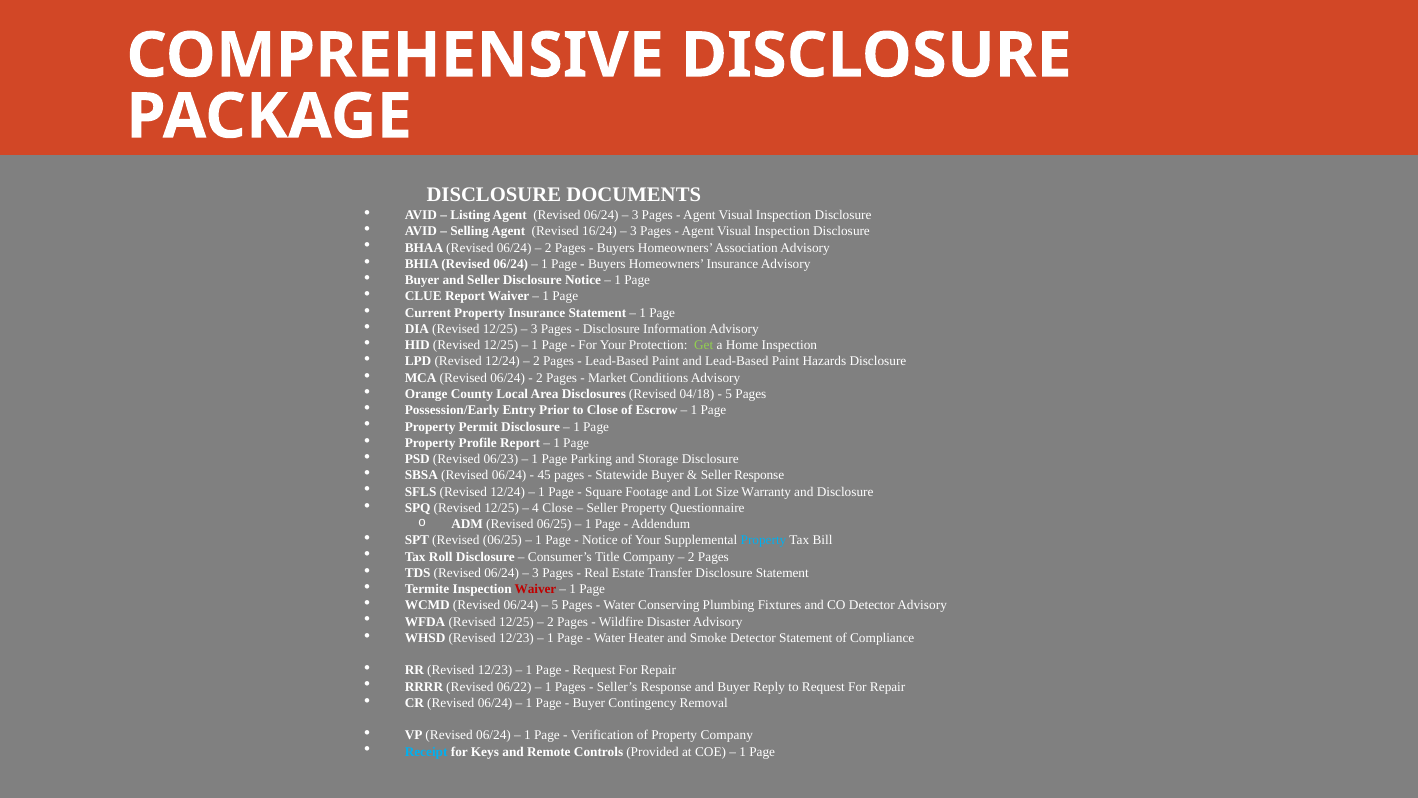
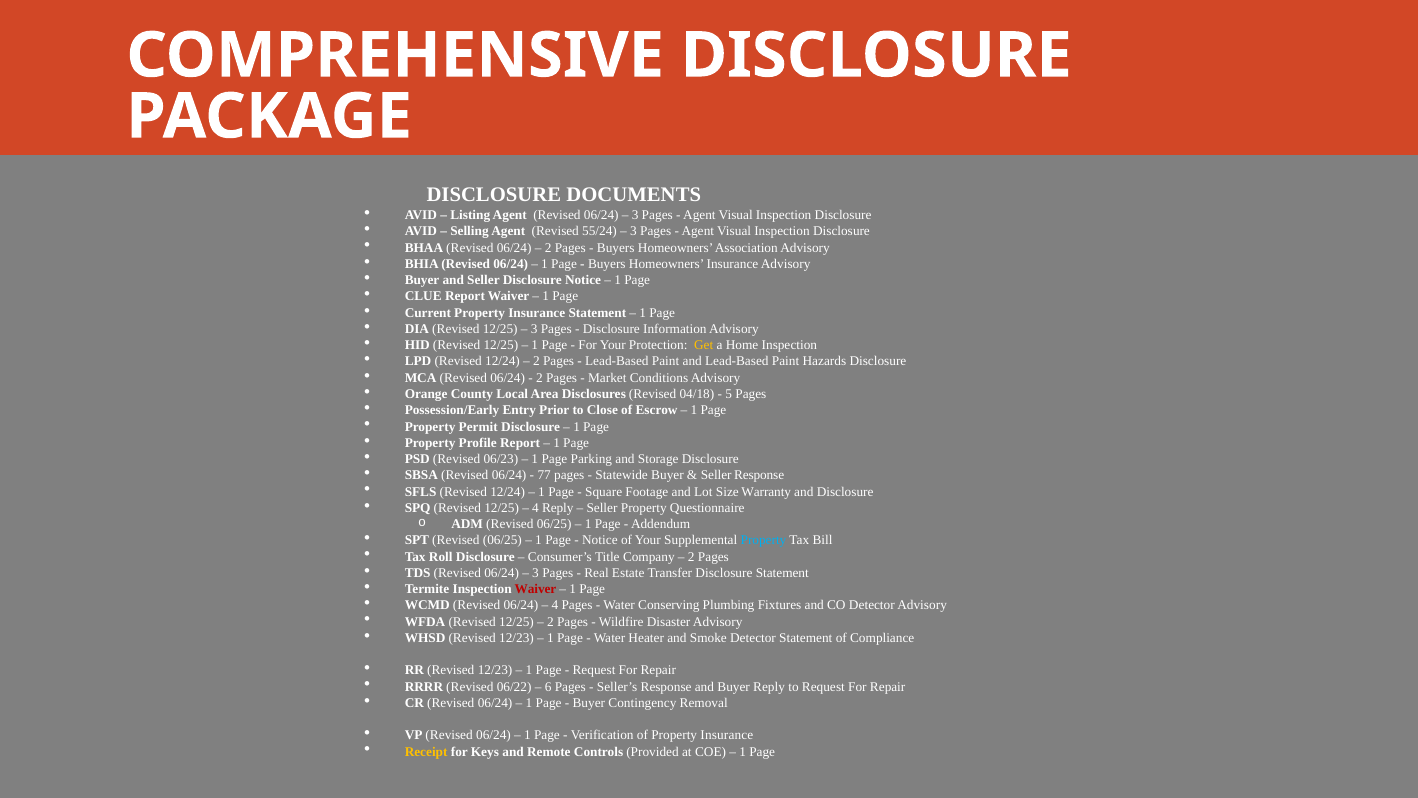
16/24: 16/24 -> 55/24 (600, 231)
Get colour: light green -> yellow (704, 345)
45: 45 -> 77 (544, 475)
4 Close: Close -> Reply (558, 508)
5: 5 -> 4 (555, 605)
1: 1 -> 6 (548, 686)
of Property Company: Company -> Insurance (727, 735)
Receipt colour: light blue -> yellow (426, 751)
